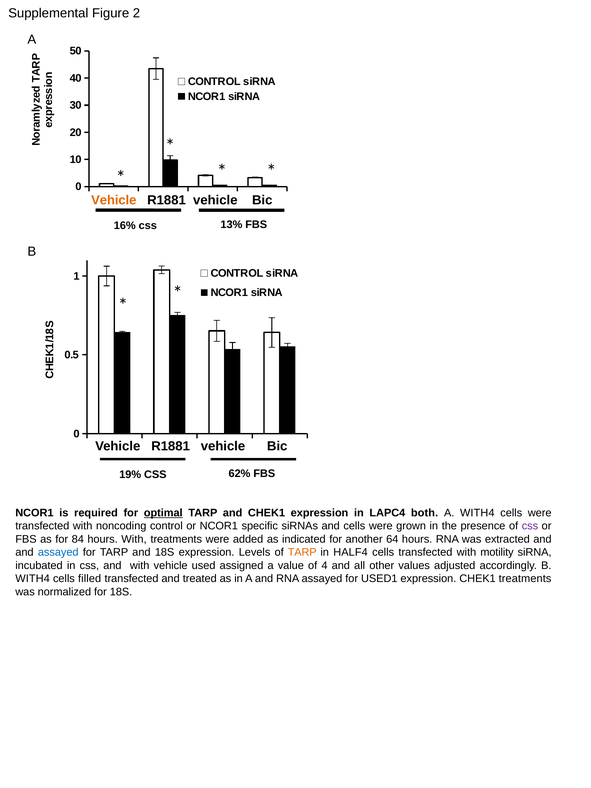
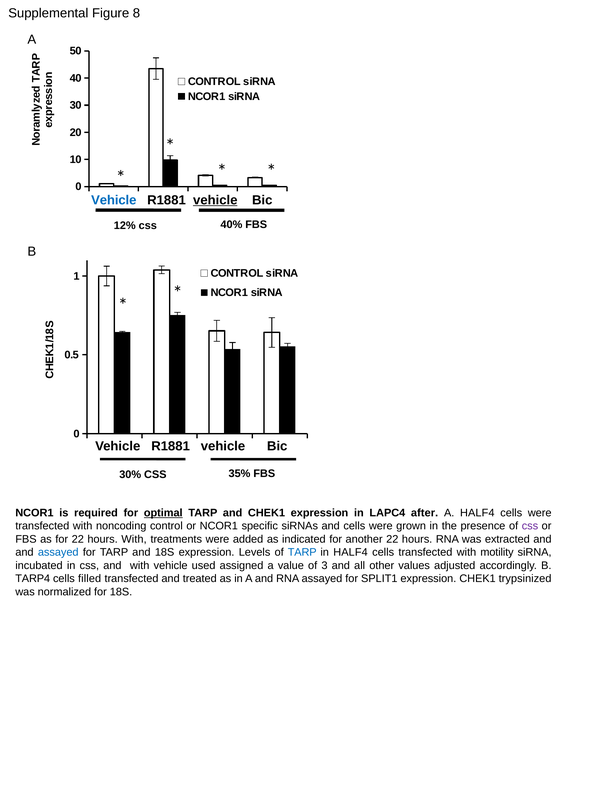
Figure 2: 2 -> 8 (136, 13)
Vehicle colour: orange -> blue (114, 200)
vehicle underline: none -> present (215, 200)
16%: 16% -> 12% (125, 226)
13%: 13% -> 40% (231, 225)
19%: 19% -> 30% (130, 475)
62%: 62% -> 35% (239, 474)
both: both -> after (425, 513)
A WITH4: WITH4 -> HALF4 (477, 513)
for 84: 84 -> 22 (78, 539)
another 64: 64 -> 22 (392, 539)
TARP colour: orange -> blue (302, 552)
4: 4 -> 3 (325, 565)
WITH4: WITH4 -> TARP4 (33, 579)
USED1: USED1 -> SPLIT1 (379, 579)
CHEK1 treatments: treatments -> trypsinized (525, 579)
